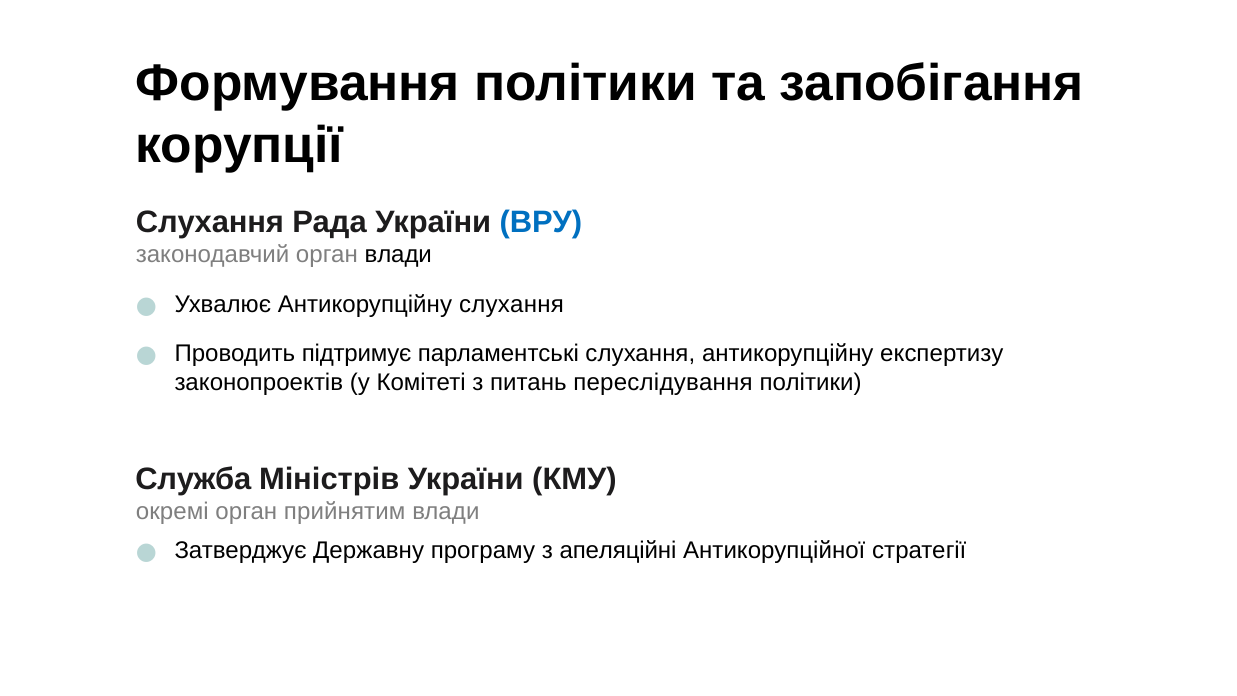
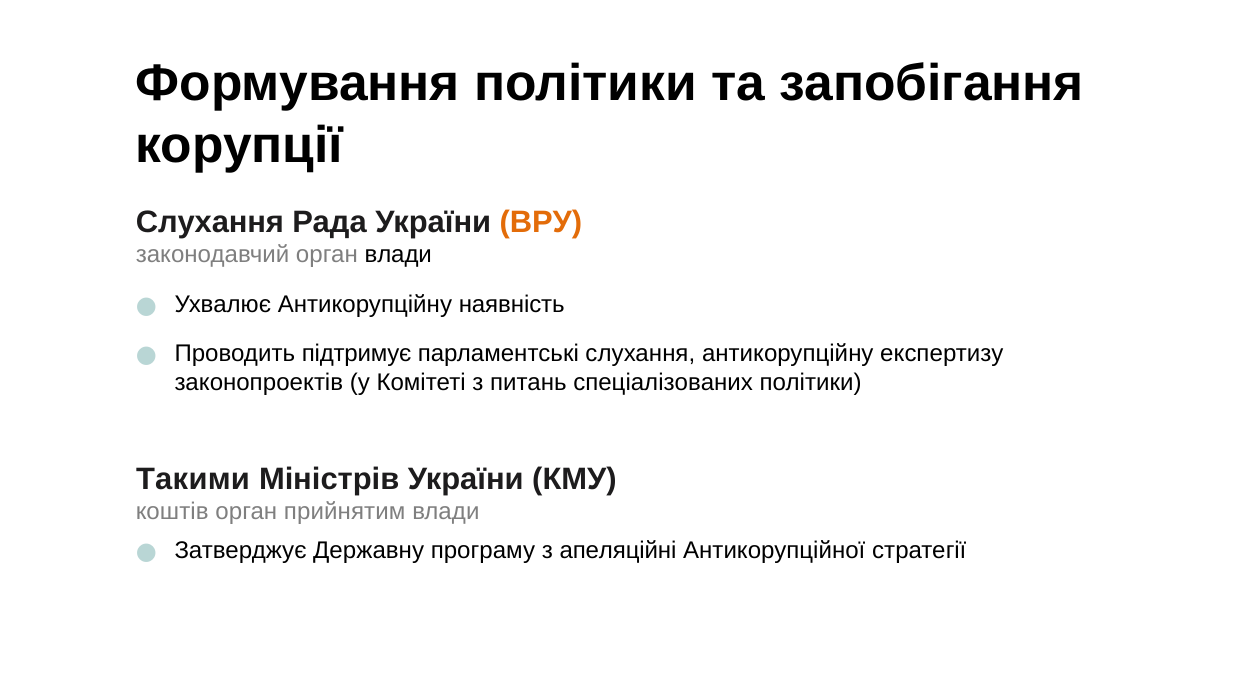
ВРУ colour: blue -> orange (541, 222)
Антикорупційну слухання: слухання -> наявність (512, 304)
переслідування: переслідування -> спеціалізованих (663, 382)
Служба: Служба -> Такими (193, 479)
окремі: окремі -> коштів (172, 511)
